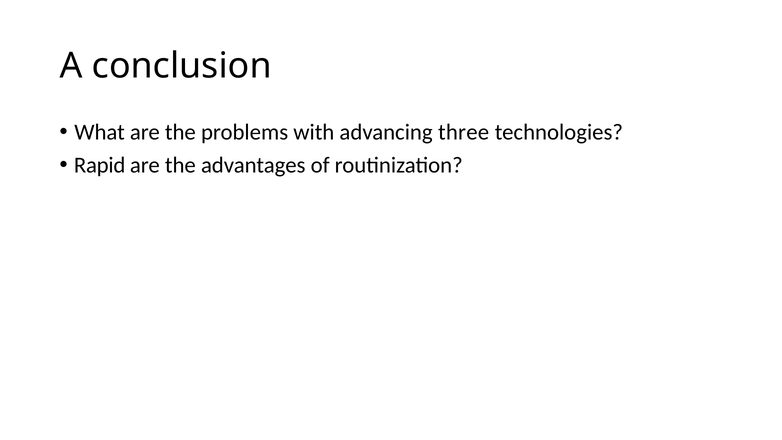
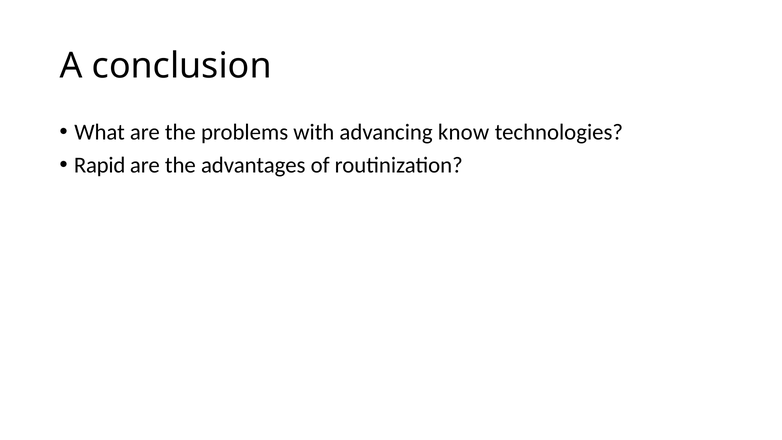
three: three -> know (464, 132)
